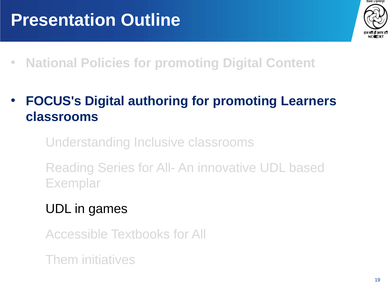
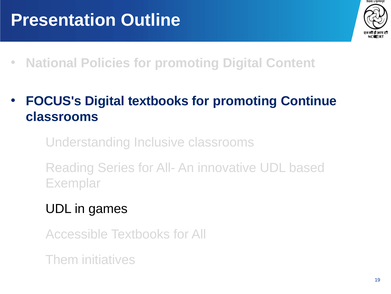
Digital authoring: authoring -> textbooks (158, 101)
Learners: Learners -> Continue (309, 101)
